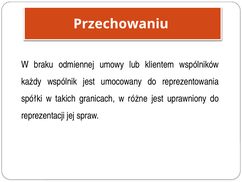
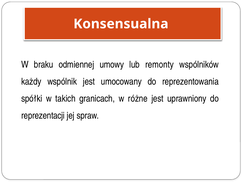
Przechowaniu: Przechowaniu -> Konsensualna (121, 24)
klientem: klientem -> remonty (159, 64)
